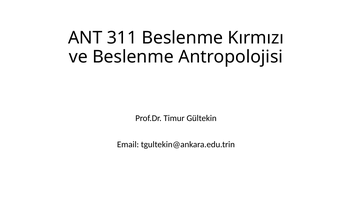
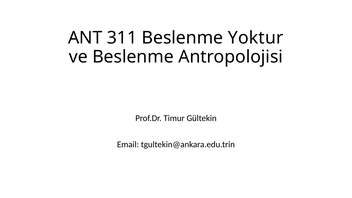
Kırmızı: Kırmızı -> Yoktur (256, 38)
